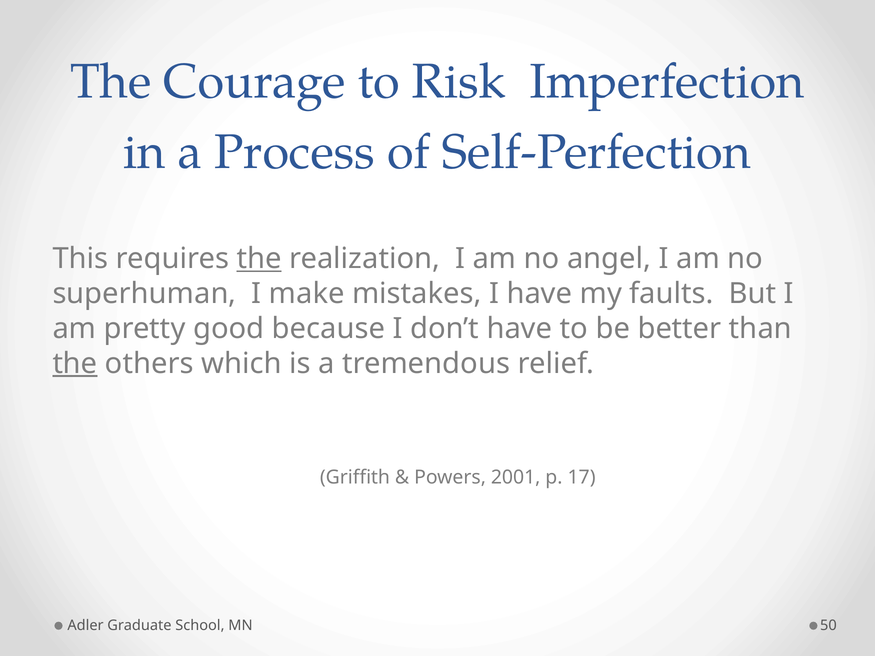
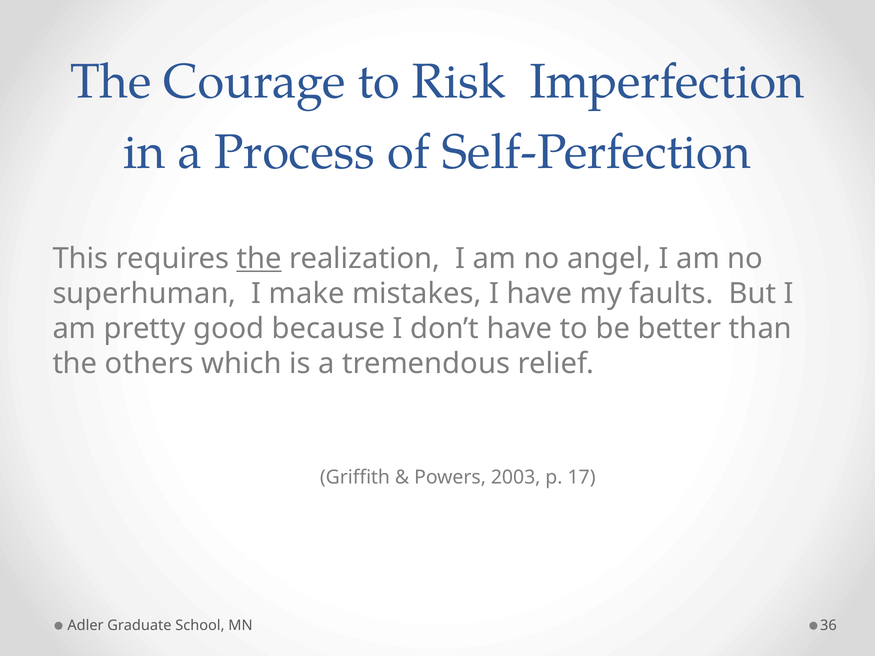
the underline: present -> none (75, 364)
2001: 2001 -> 2003 (516, 478)
50: 50 -> 36 (828, 626)
